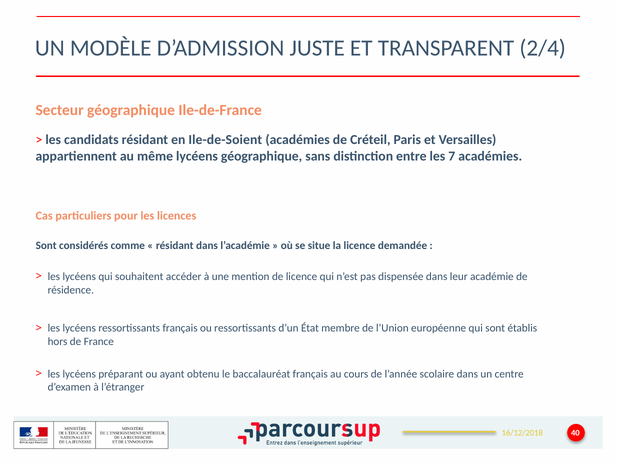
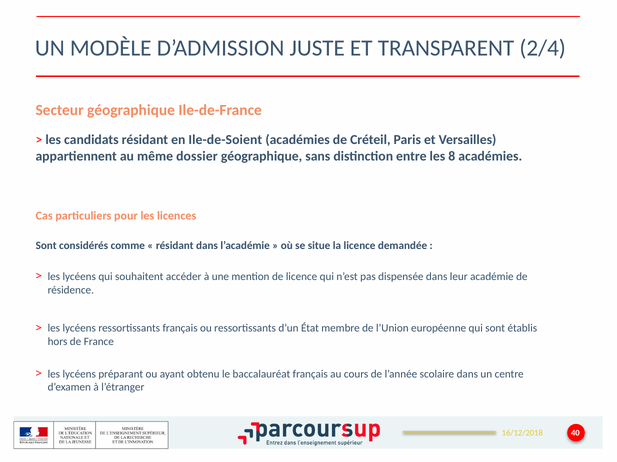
même lycéens: lycéens -> dossier (197, 156)
7: 7 -> 8 (452, 156)
